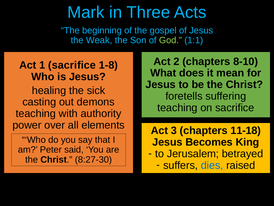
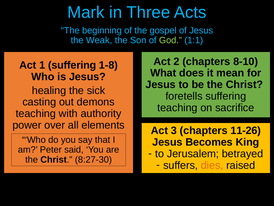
1 sacrifice: sacrifice -> suffering (72, 65)
11-18: 11-18 -> 11-26 (246, 130)
dies colour: blue -> orange (212, 165)
